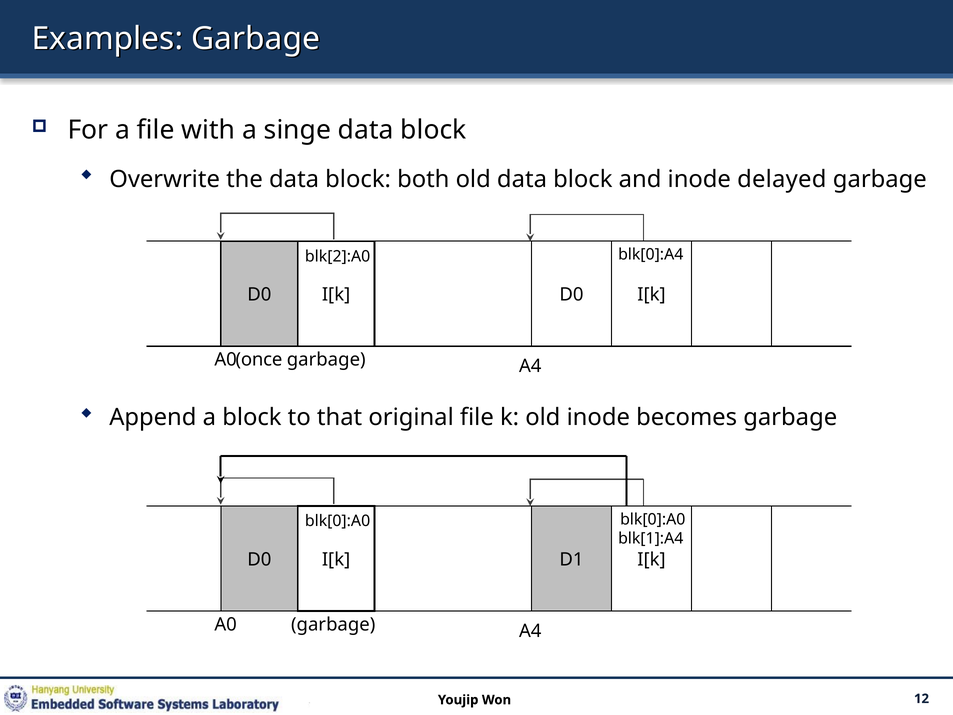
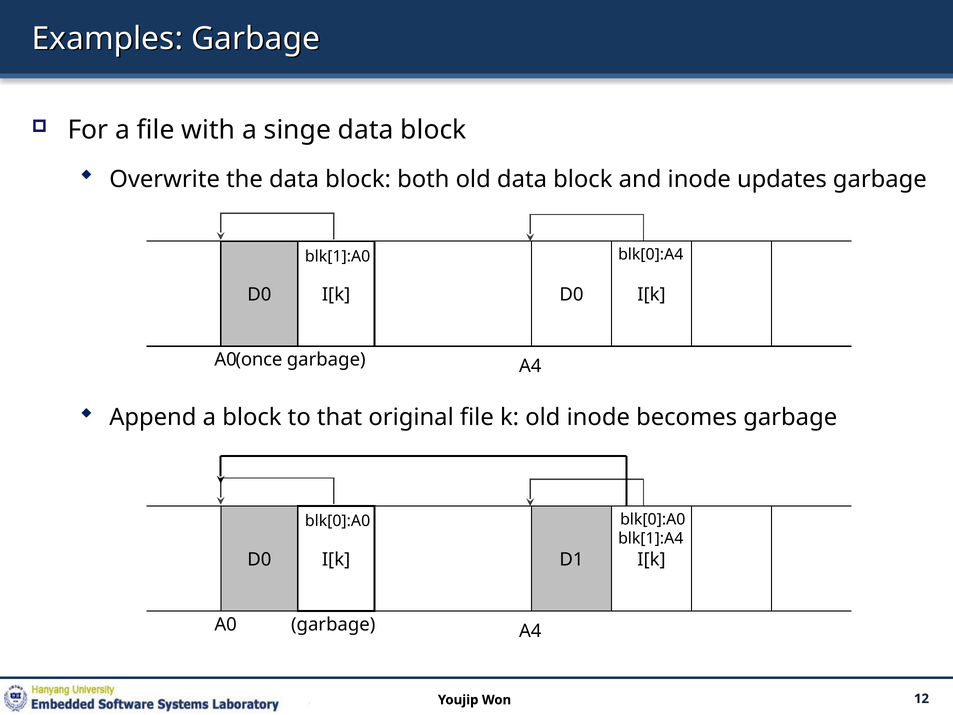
delayed: delayed -> updates (782, 179)
blk[2]:A0: blk[2]:A0 -> blk[1]:A0 (338, 256)
